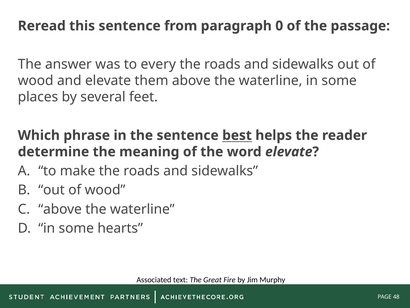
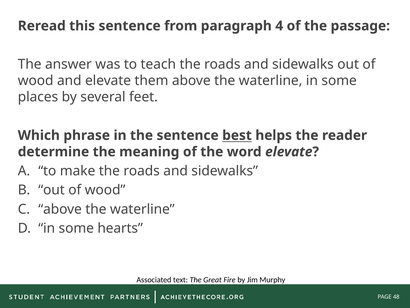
0: 0 -> 4 (279, 26)
every: every -> teach (158, 64)
